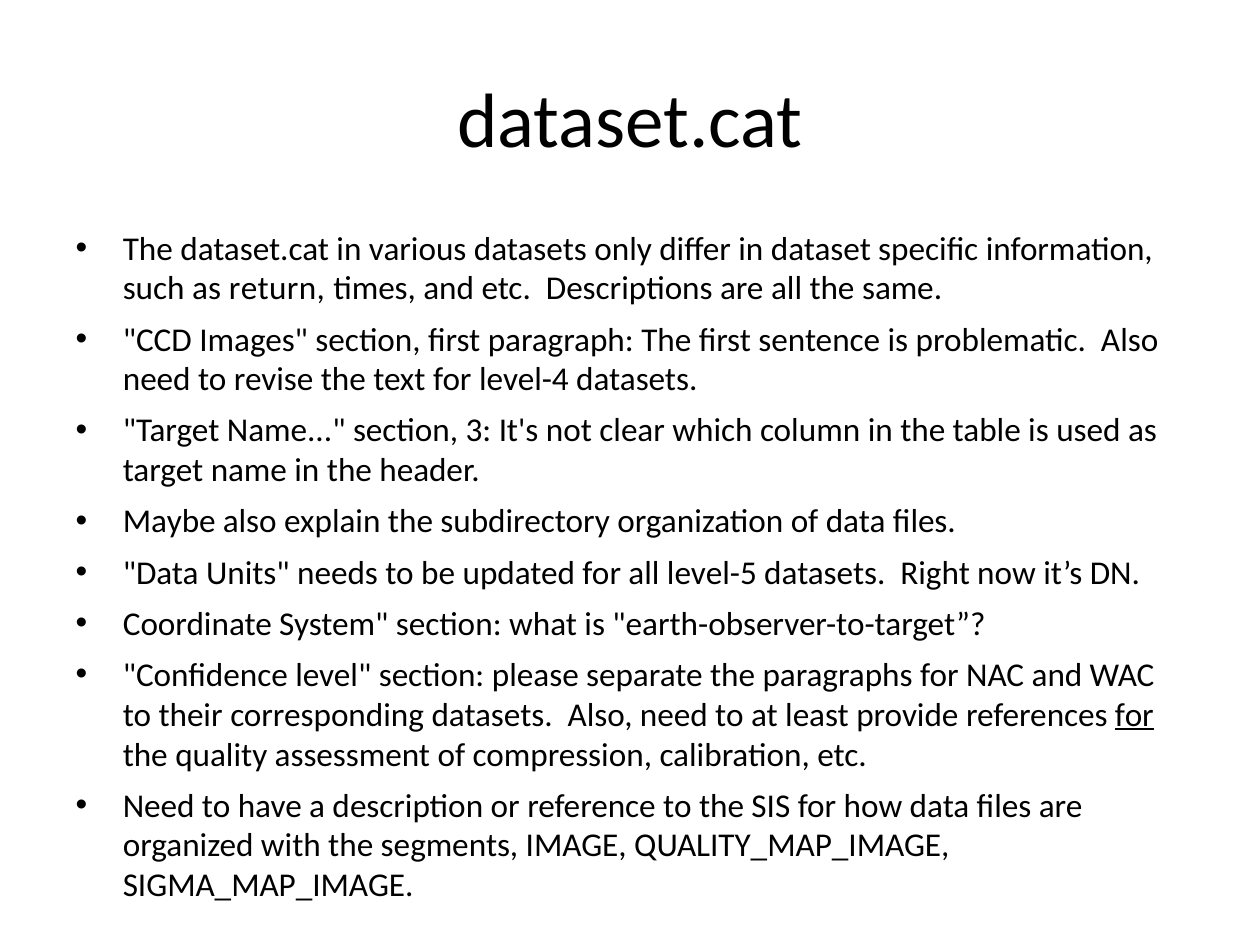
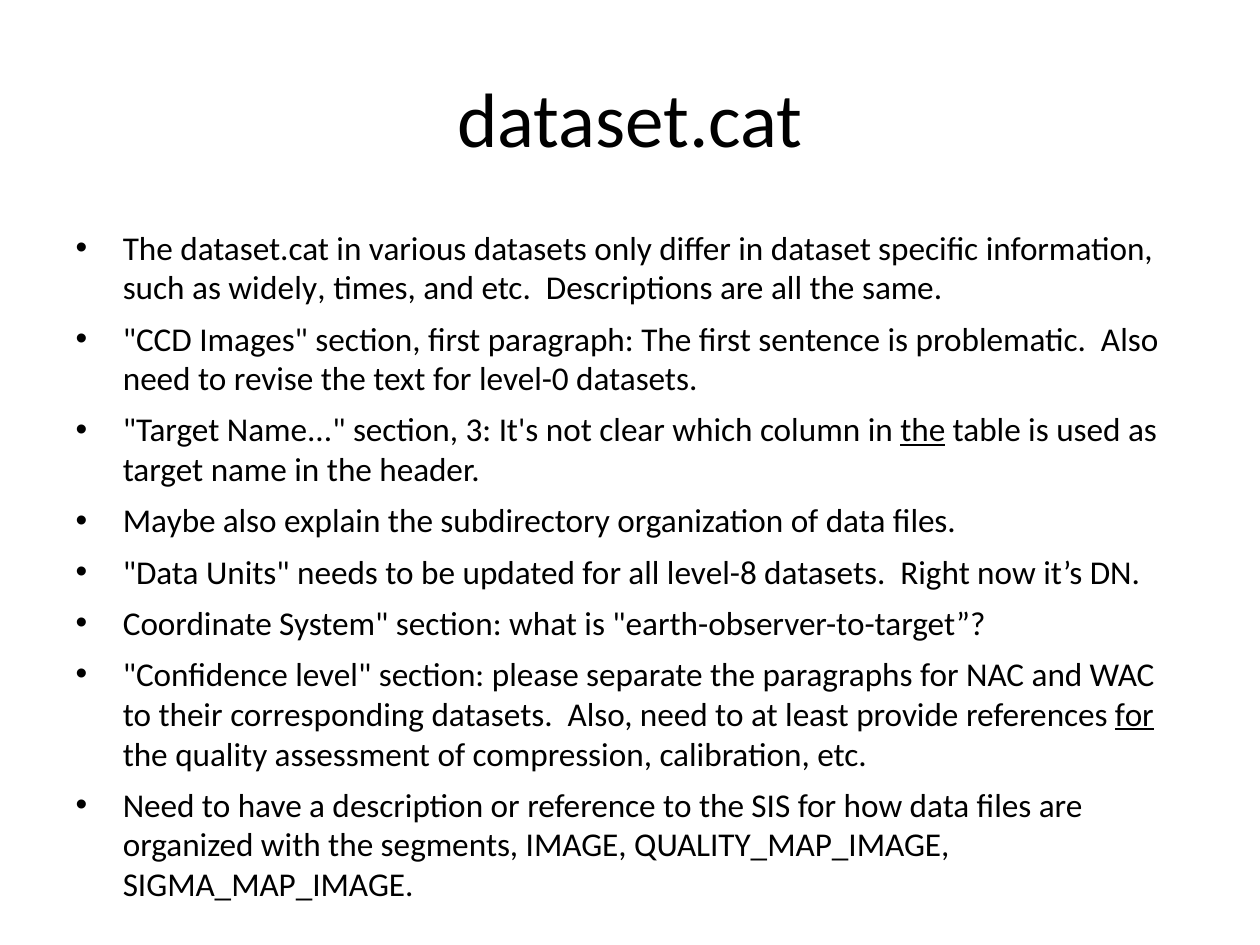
return: return -> widely (277, 289)
level-4: level-4 -> level-0 (524, 380)
the underline: none -> present (923, 431)
level-5: level-5 -> level-8 (712, 573)
